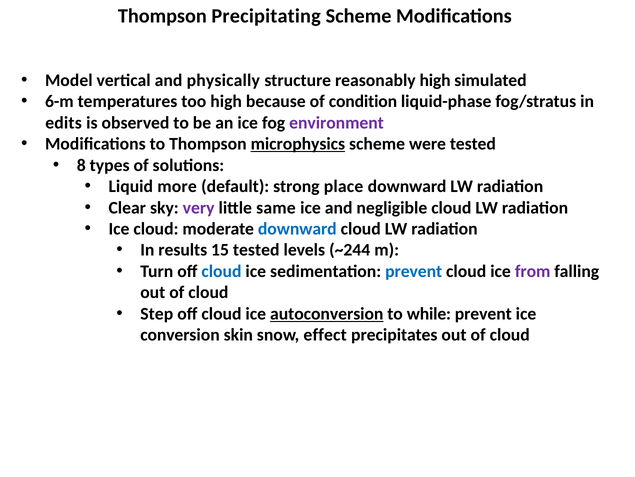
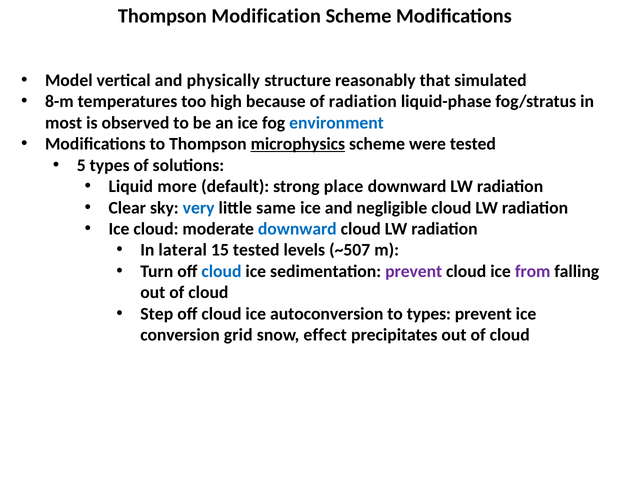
Precipitating: Precipitating -> Modification (266, 16)
reasonably high: high -> that (435, 80)
6-m: 6-m -> 8-m (59, 101)
of condition: condition -> radiation (363, 101)
edits: edits -> most (64, 123)
environment colour: purple -> blue (337, 123)
8: 8 -> 5 (81, 165)
very colour: purple -> blue (199, 207)
results: results -> lateral (183, 250)
~244: ~244 -> ~507 (350, 250)
prevent colour: blue -> purple (414, 271)
autoconversion underline: present -> none (327, 313)
to while: while -> types (429, 313)
skin: skin -> grid (238, 334)
